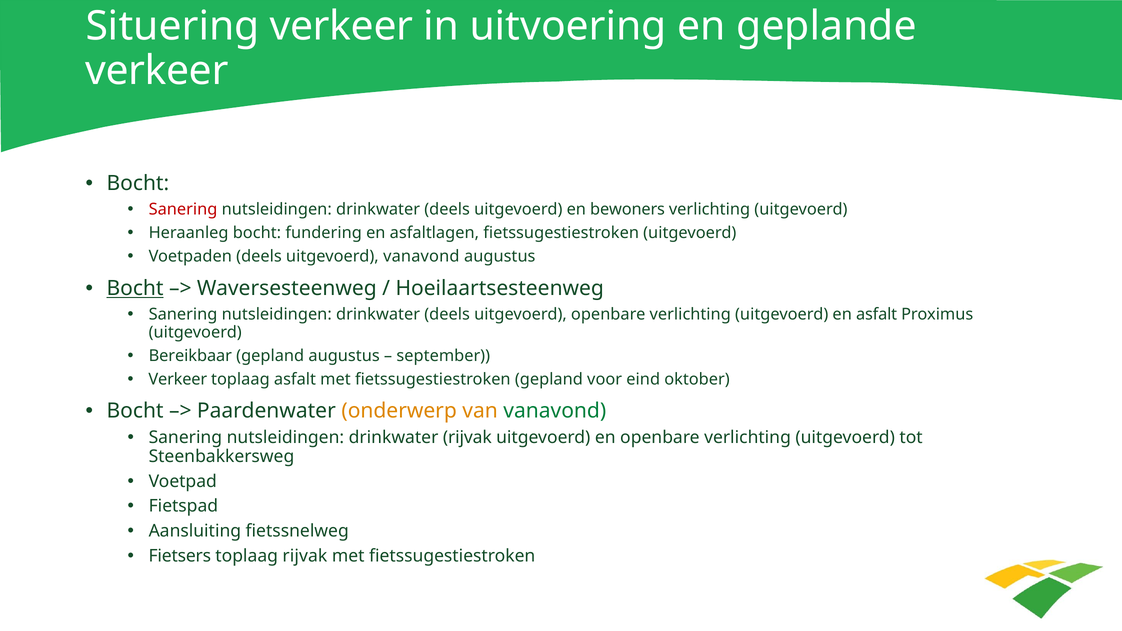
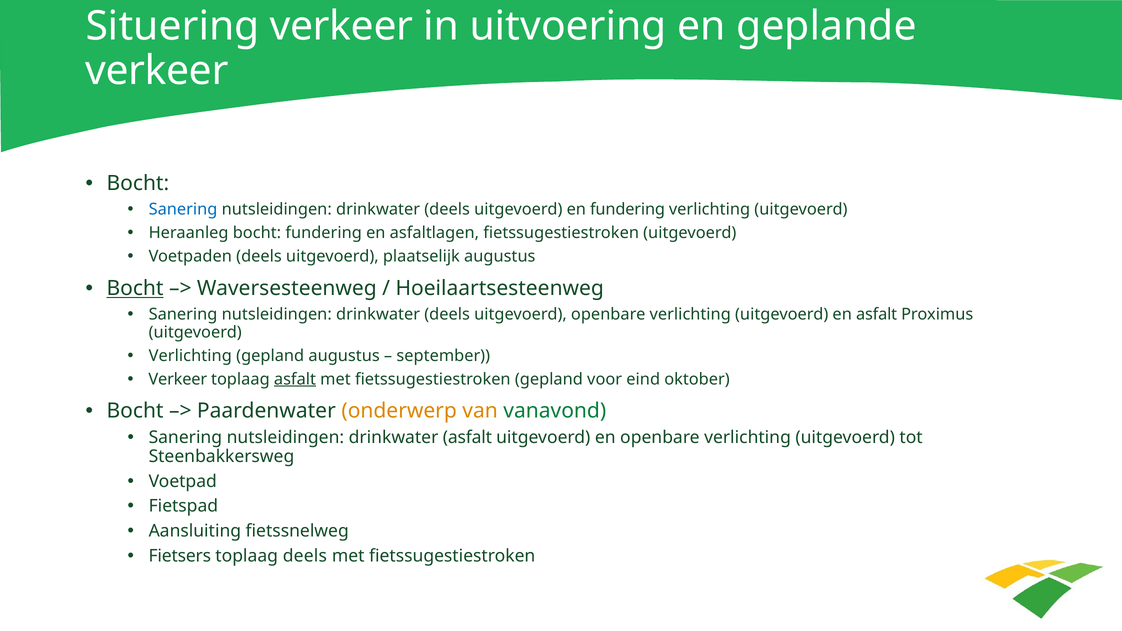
Sanering colour: red -> blue (183, 210)
en bewoners: bewoners -> fundering (628, 210)
uitgevoerd vanavond: vanavond -> plaatselijk (421, 257)
Bereikbaar: Bereikbaar -> Verlichting (190, 356)
asfalt underline: none -> present (295, 379)
drinkwater rijvak: rijvak -> asfalt (467, 438)
toplaag rijvak: rijvak -> deels (305, 556)
